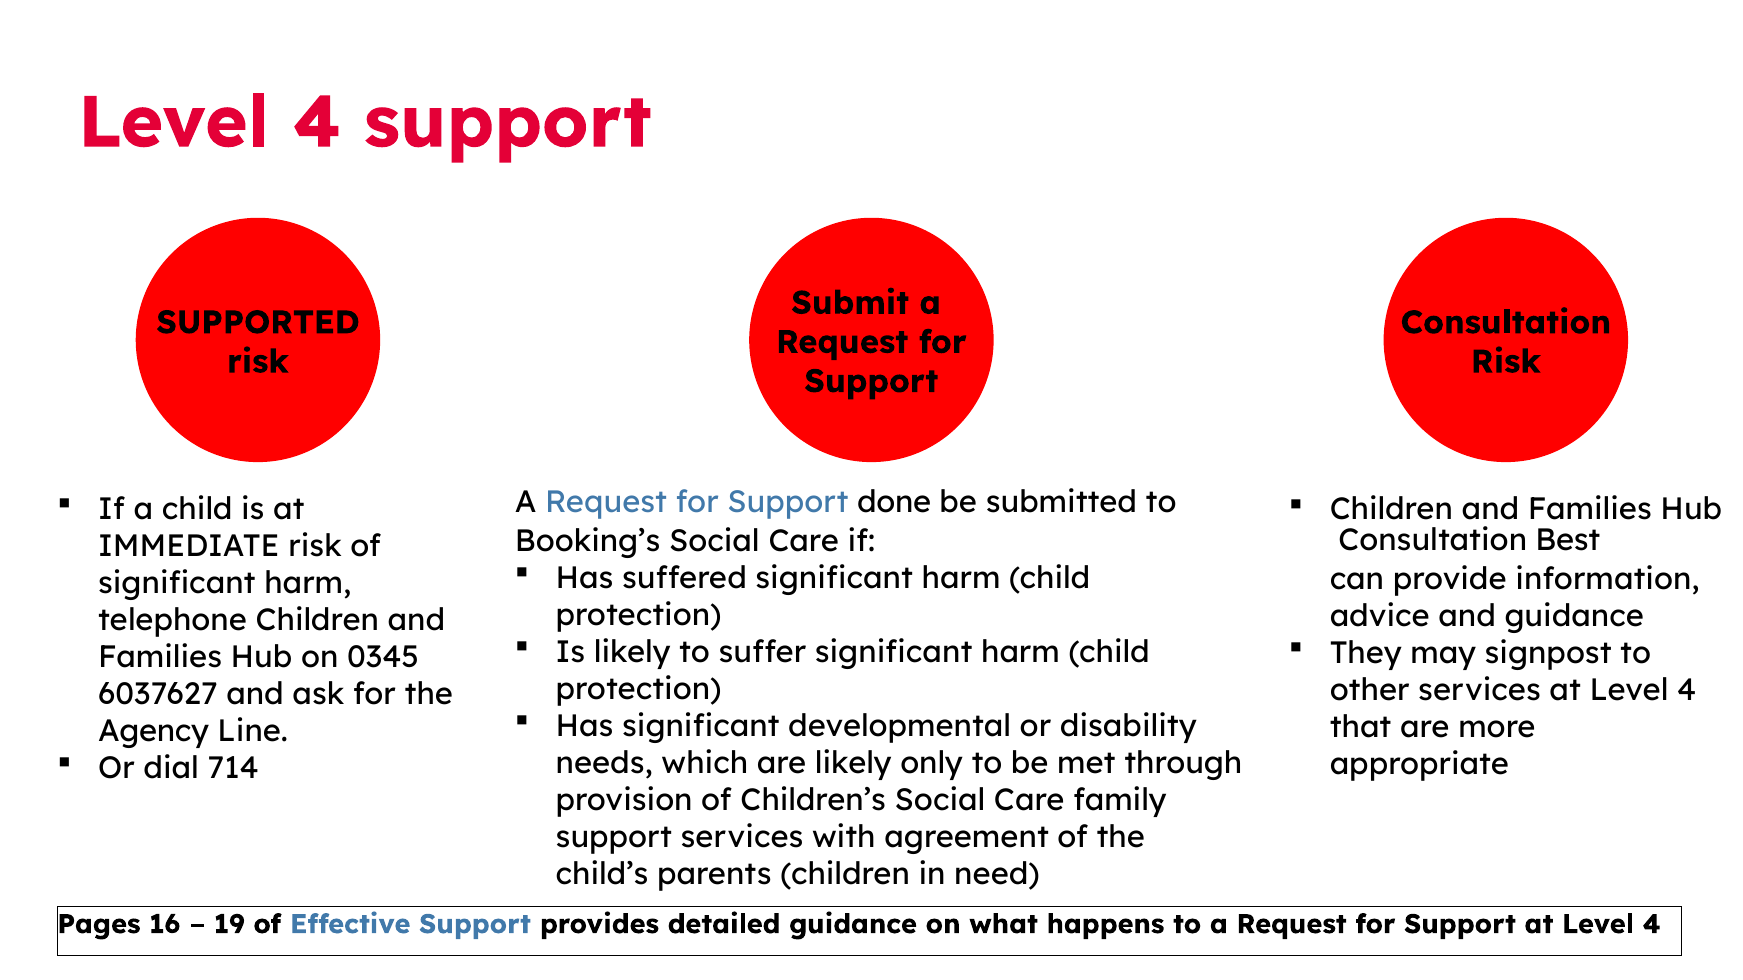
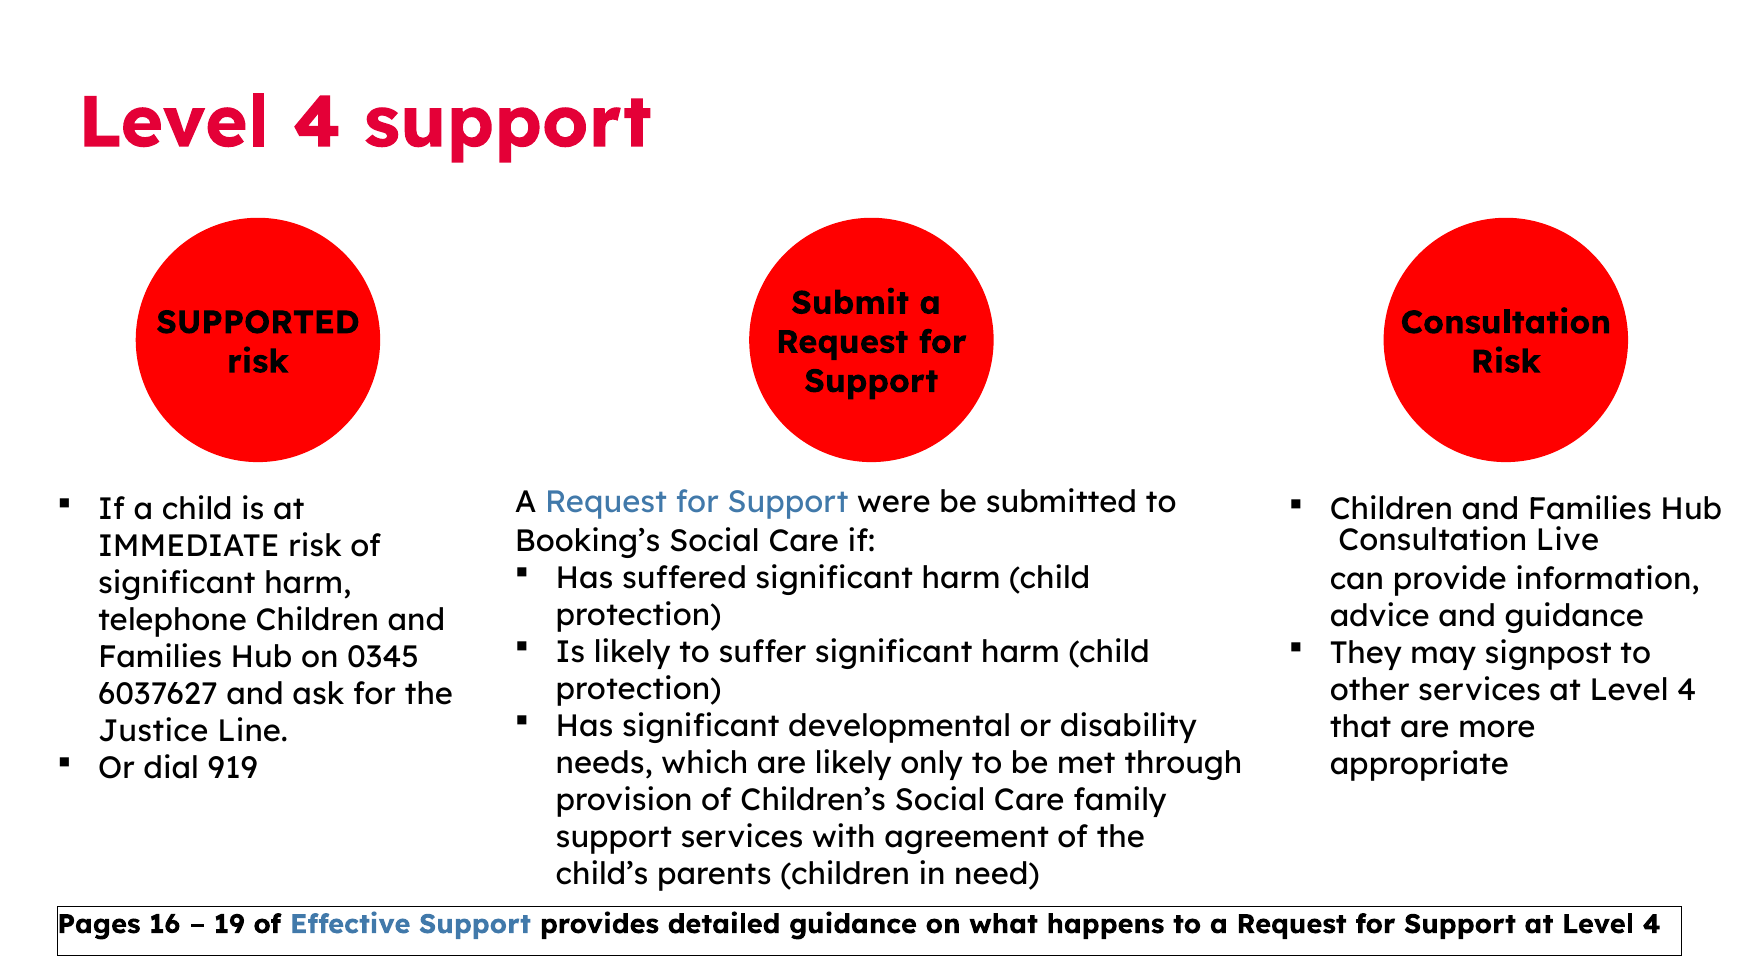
done: done -> were (894, 502)
Best: Best -> Live (1567, 540)
Agency: Agency -> Justice (153, 732)
714: 714 -> 919 (233, 769)
